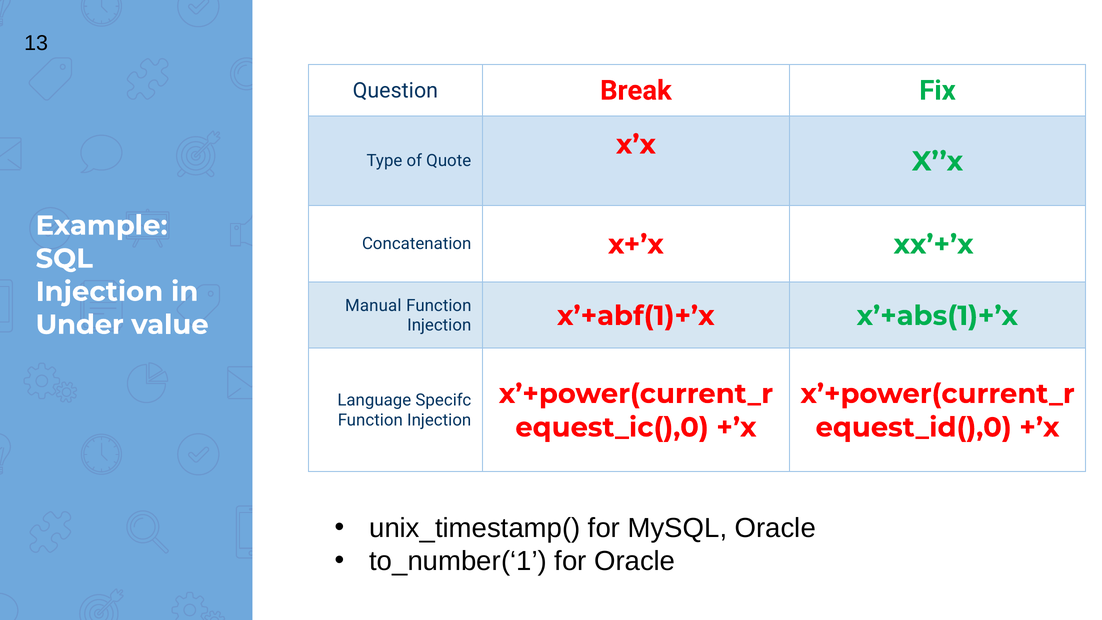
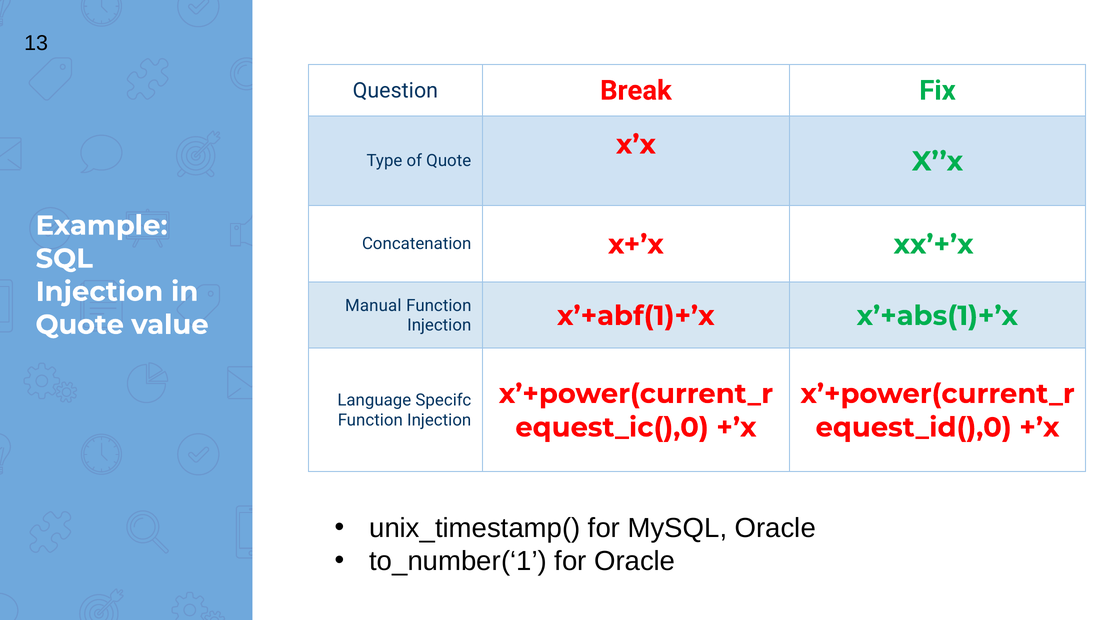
Under: Under -> Quote (80, 325)
